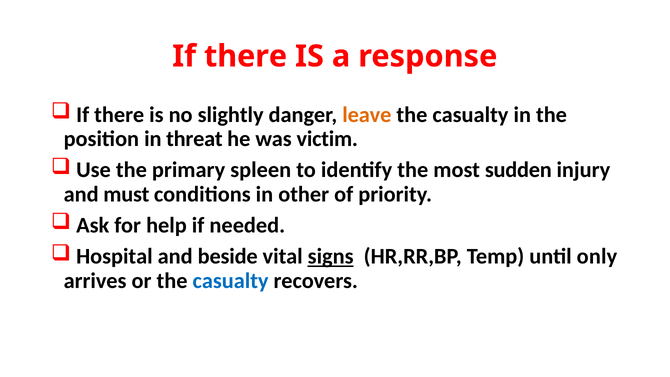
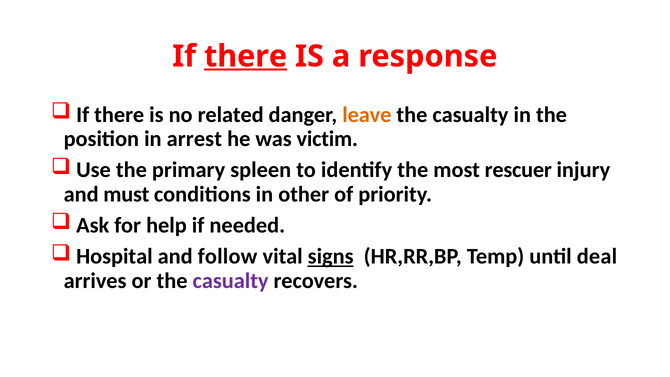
there underline: none -> present (246, 56)
slightly: slightly -> related (231, 115)
threat: threat -> arrest (194, 139)
sudden: sudden -> rescuer (518, 170)
beside: beside -> follow (228, 256)
only: only -> deal (597, 256)
casualty colour: blue -> purple (231, 281)
